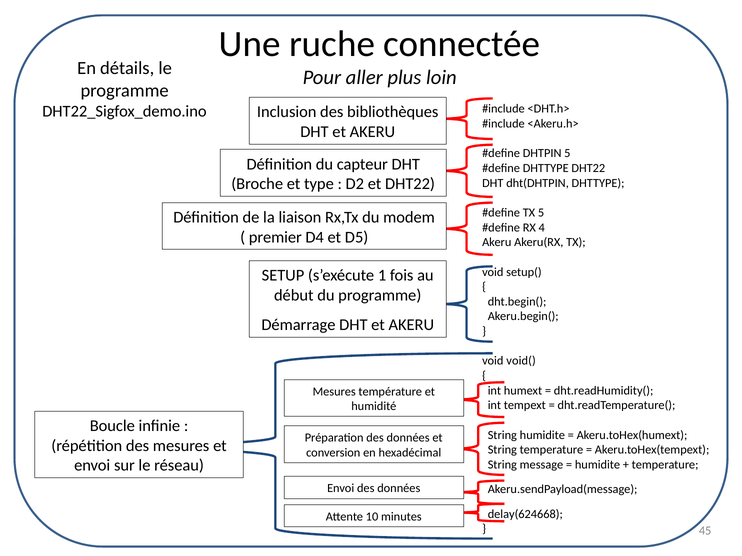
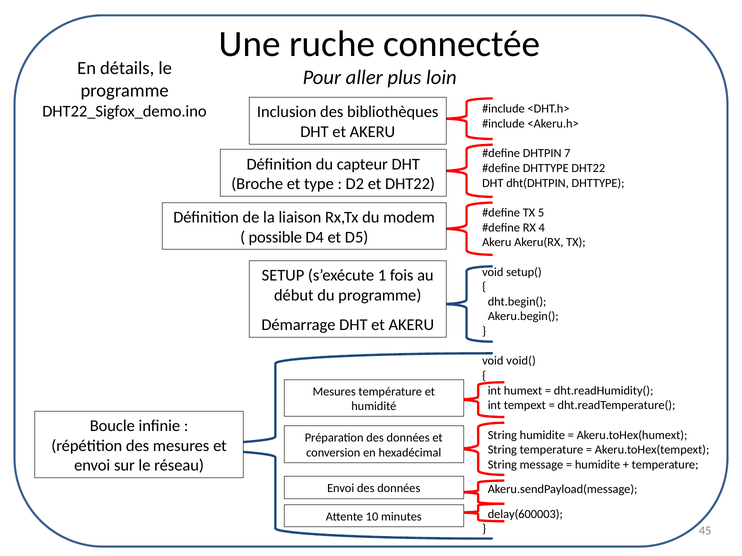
DHTPIN 5: 5 -> 7 (567, 153)
premier: premier -> possible (275, 237)
delay(624668: delay(624668 -> delay(600003 (525, 515)
